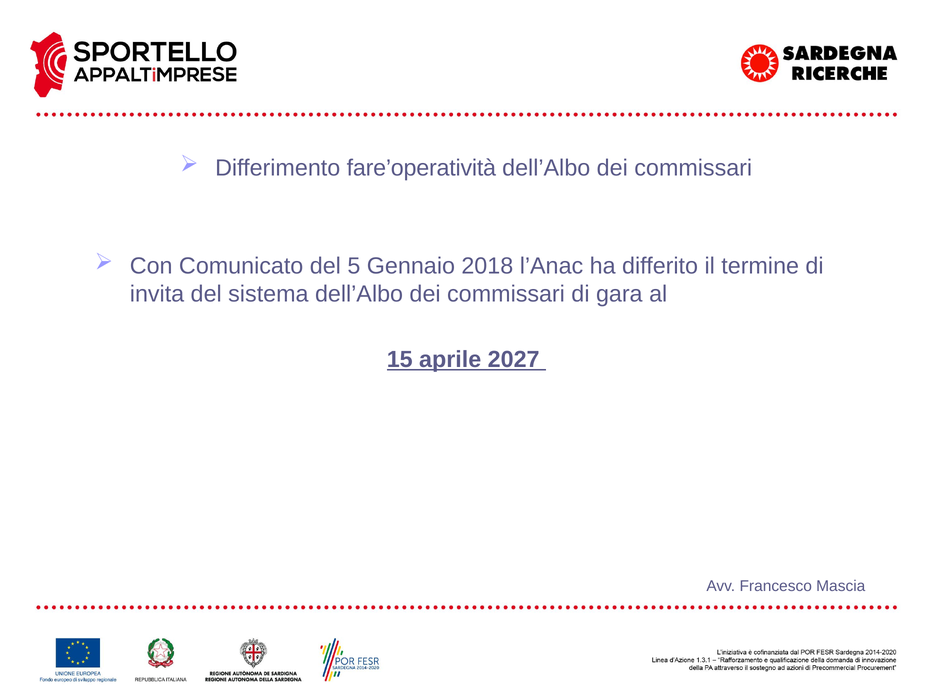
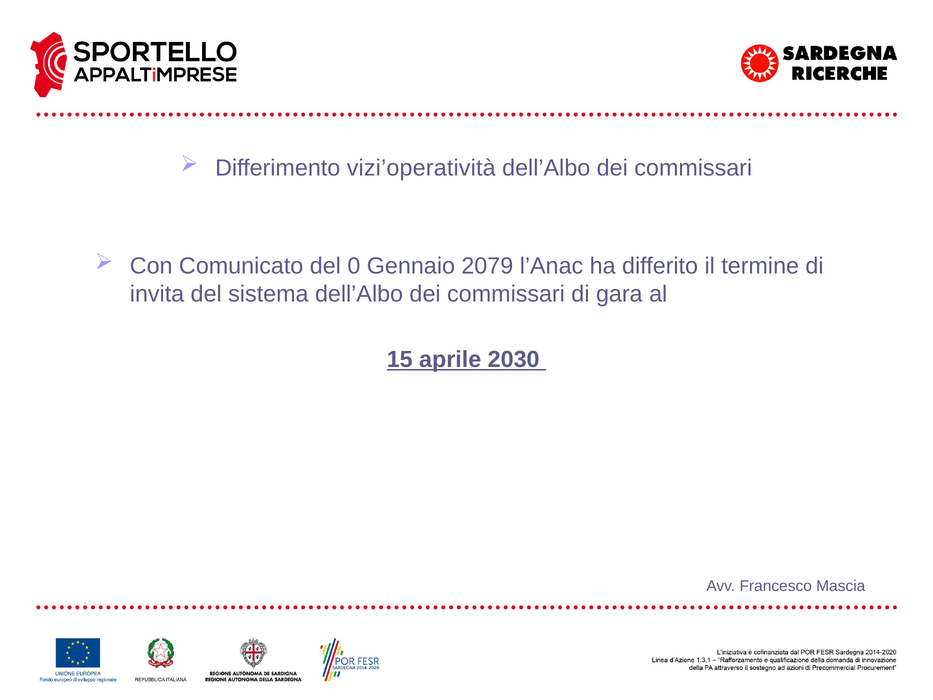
fare’operatività: fare’operatività -> vizi’operatività (421, 168)
5: 5 -> 0 (354, 266)
2018: 2018 -> 2079 (487, 266)
2027: 2027 -> 2030 (514, 359)
